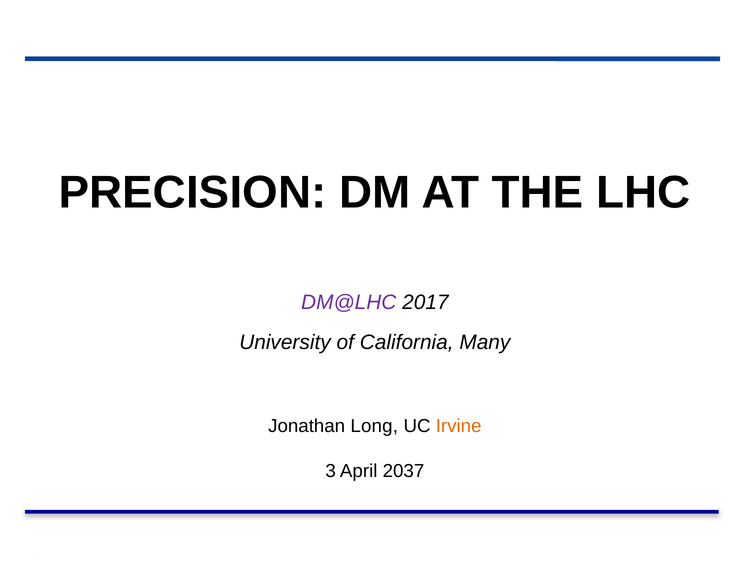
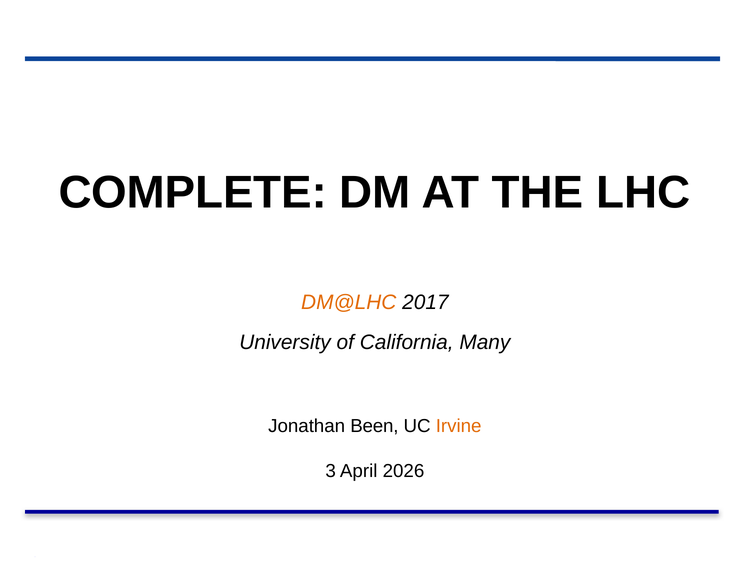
PRECISION: PRECISION -> COMPLETE (193, 192)
DM@LHC colour: purple -> orange (349, 302)
Long: Long -> Been (374, 426)
2037: 2037 -> 2026 (403, 471)
